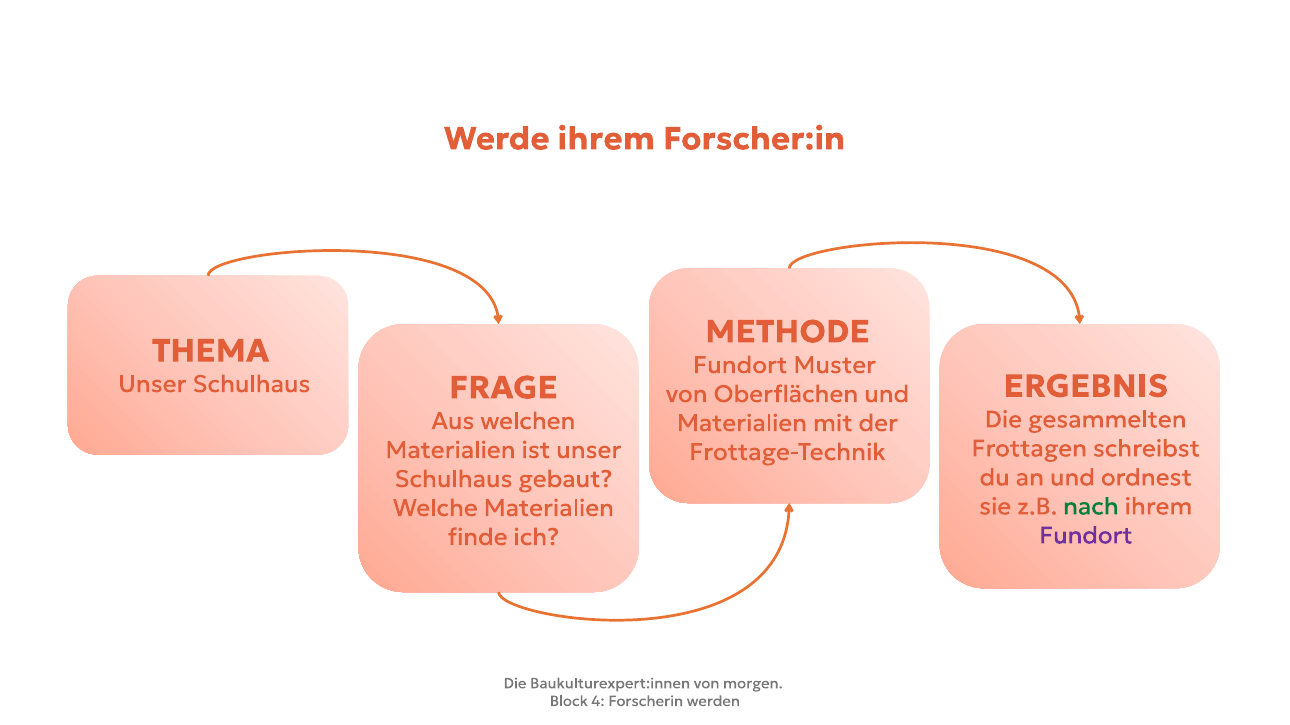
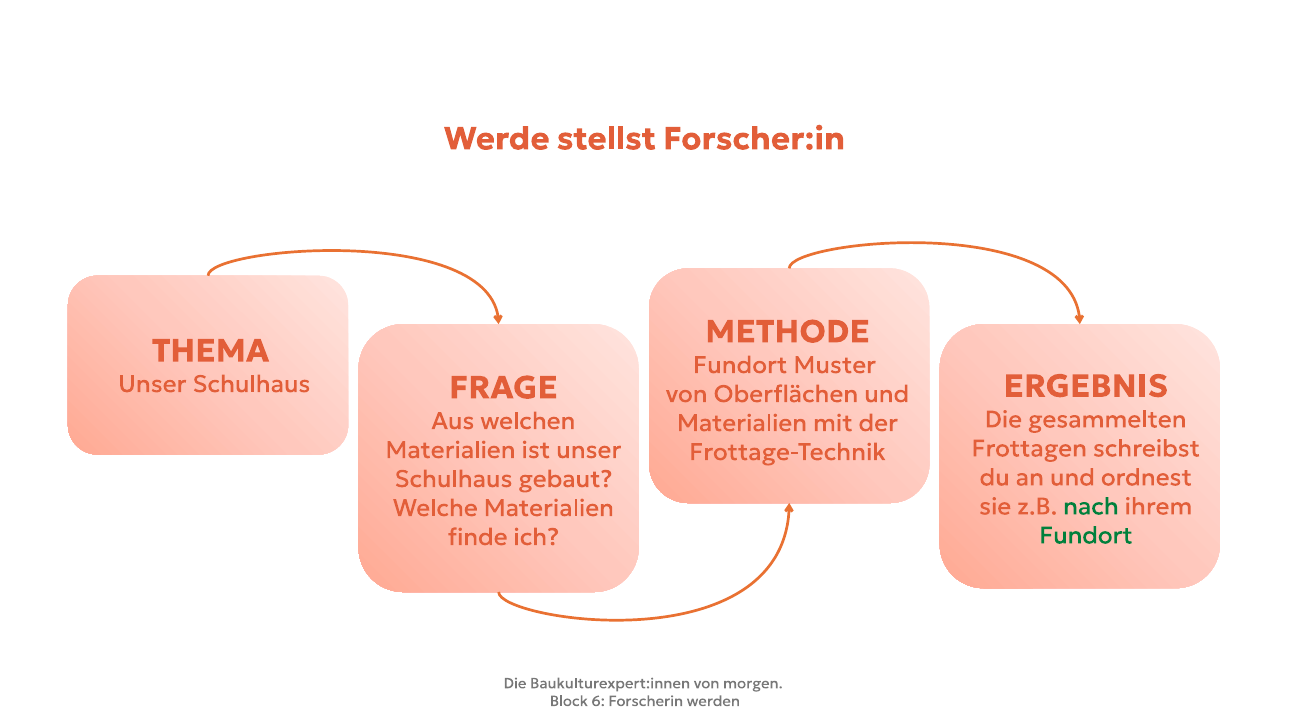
Werde ihrem: ihrem -> stellst (606, 139)
Fundort colour: purple -> green (1086, 536)
4: 4 -> 6 (598, 702)
